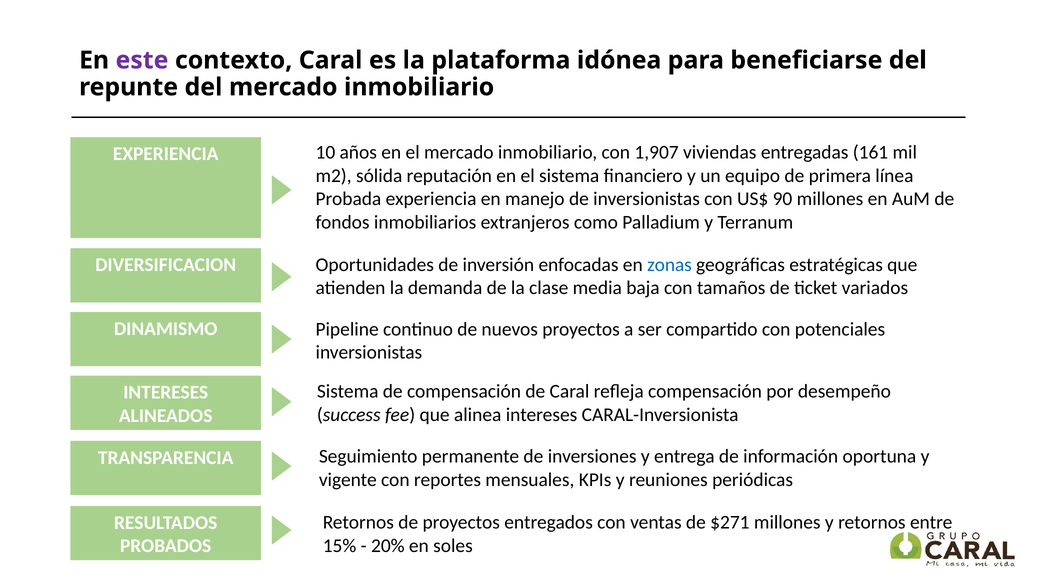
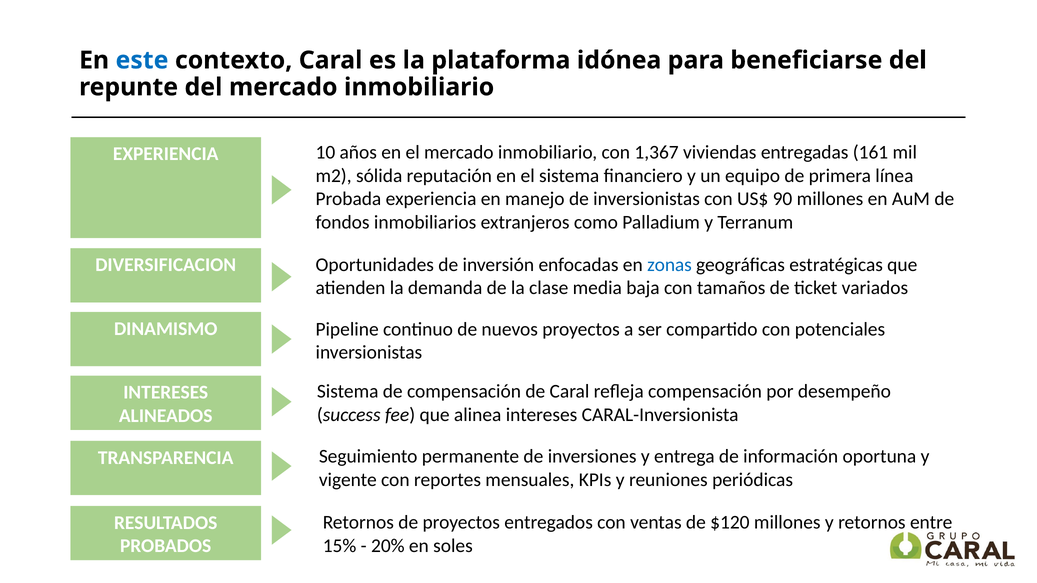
este colour: purple -> blue (142, 60)
1,907: 1,907 -> 1,367 (657, 152)
$271: $271 -> $120 (730, 523)
